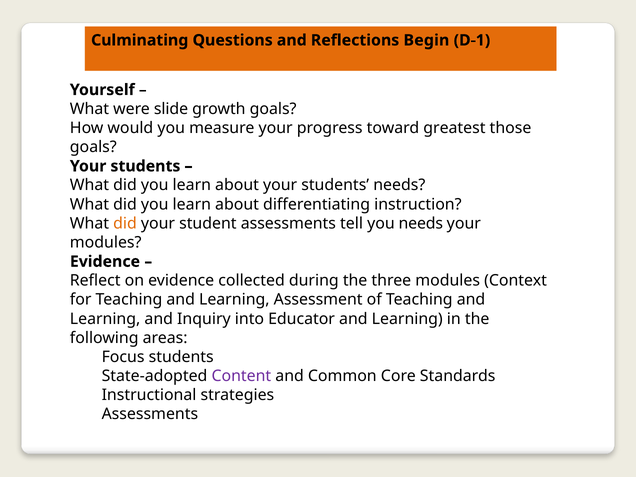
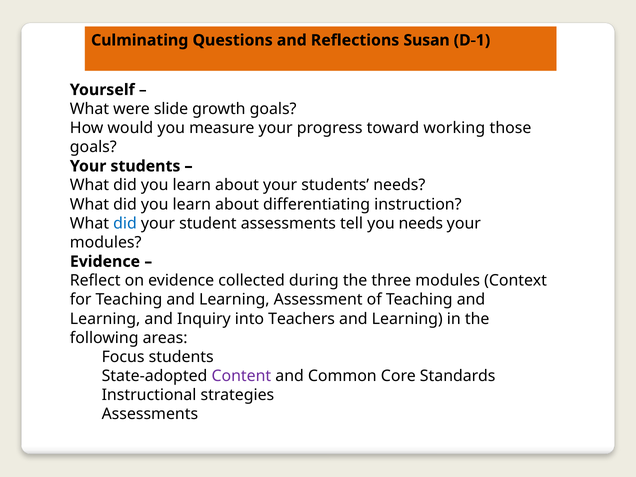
Begin: Begin -> Susan (427, 40)
greatest: greatest -> working (454, 128)
did colour: orange -> blue (125, 223)
Educator: Educator -> Teachers (302, 319)
